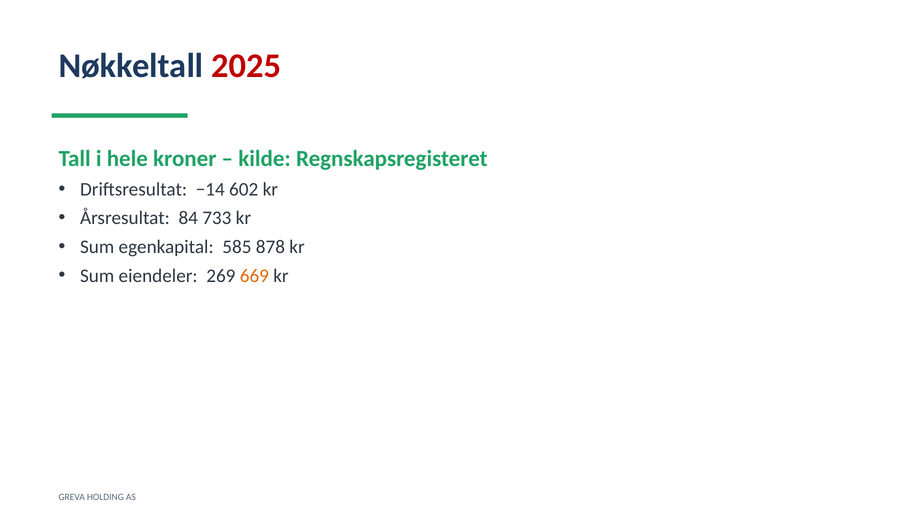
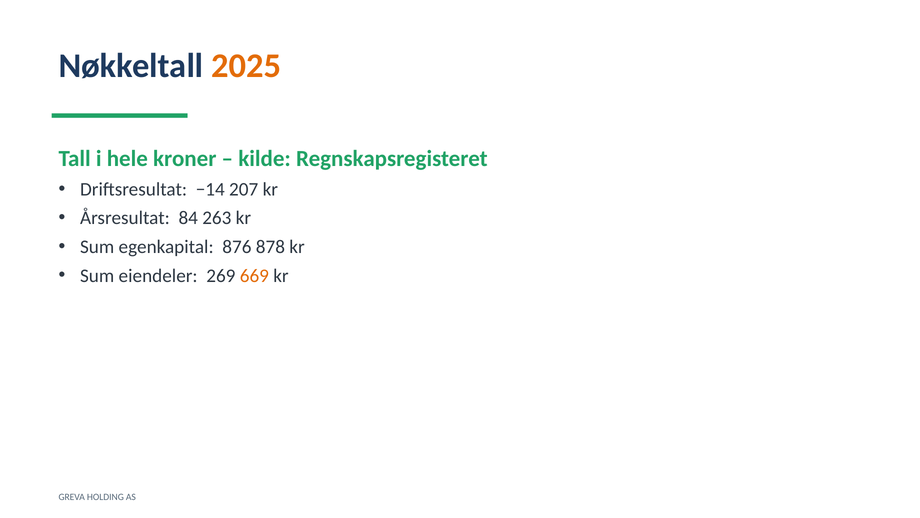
2025 colour: red -> orange (246, 66)
602: 602 -> 207 (244, 189)
733: 733 -> 263 (217, 218)
585: 585 -> 876 (237, 247)
